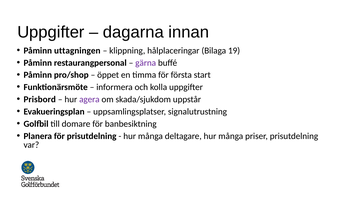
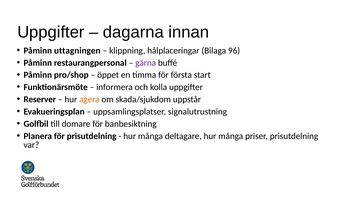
19: 19 -> 96 (234, 50)
Prisbord: Prisbord -> Reserver (40, 99)
agera colour: purple -> orange (89, 99)
